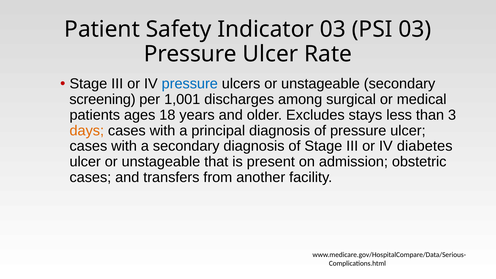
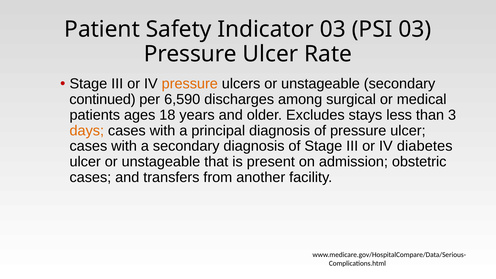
pressure colour: blue -> orange (190, 84)
screening: screening -> continued (102, 99)
1,001: 1,001 -> 6,590 (182, 99)
